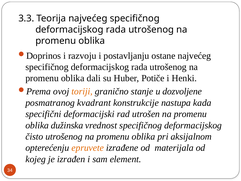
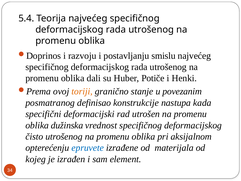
3.3: 3.3 -> 5.4 (26, 18)
ostane: ostane -> smislu (164, 56)
dozvoljene: dozvoljene -> povezanim (182, 91)
kvadrant: kvadrant -> definisao (94, 103)
epruvete colour: orange -> blue (88, 148)
